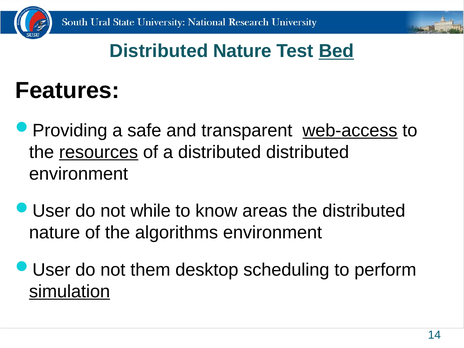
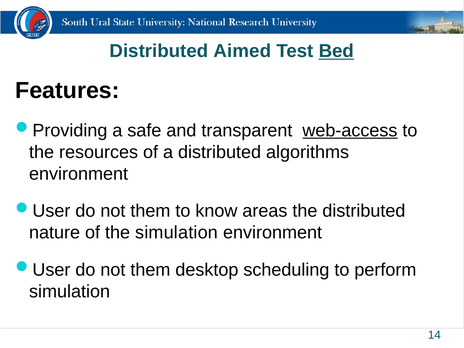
Nature: Nature -> Aimed (242, 51)
resources underline: present -> none (99, 152)
distributed distributed: distributed -> algorithms (308, 152)
while: while -> them (150, 211)
the algorithms: algorithms -> simulation (177, 233)
simulation underline: present -> none (70, 291)
